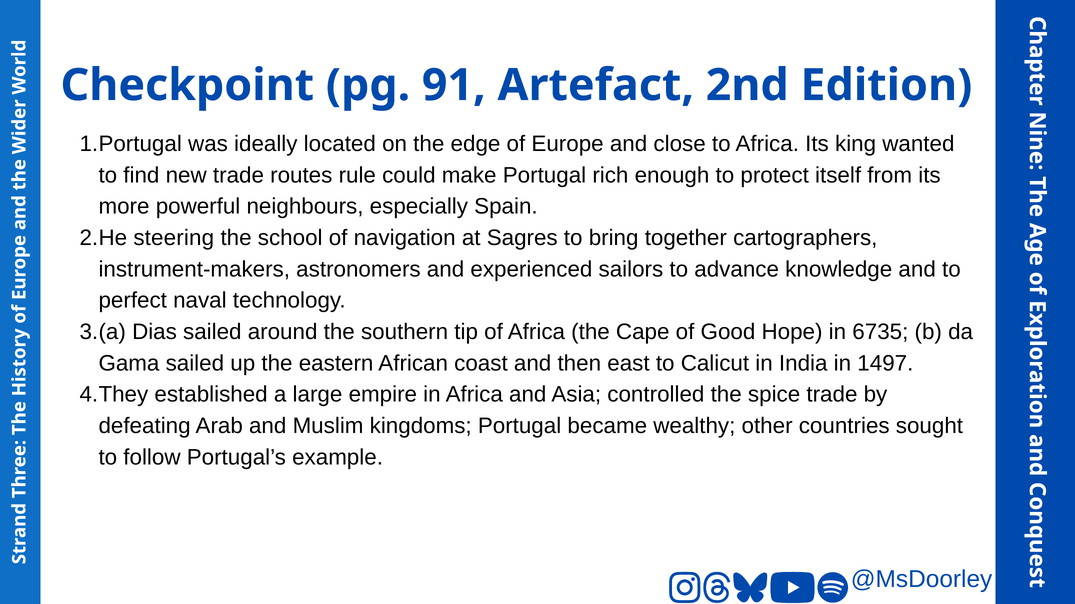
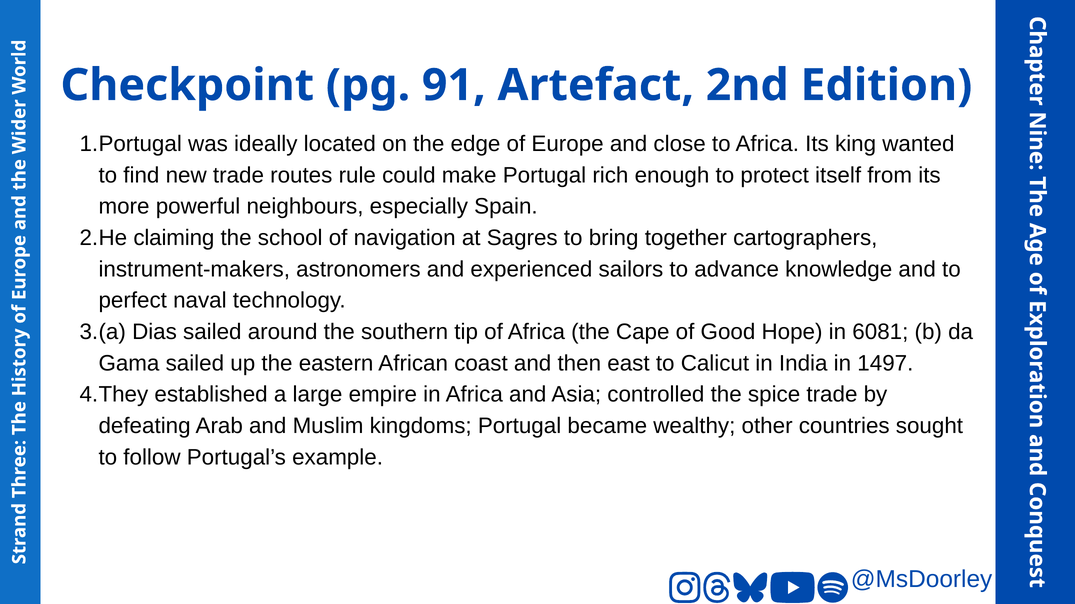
steering: steering -> claiming (174, 238)
6735: 6735 -> 6081 (880, 332)
